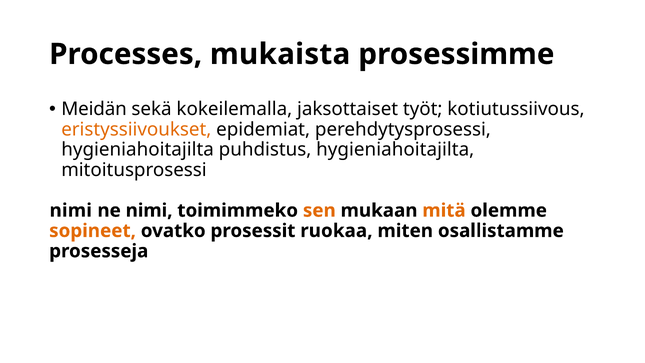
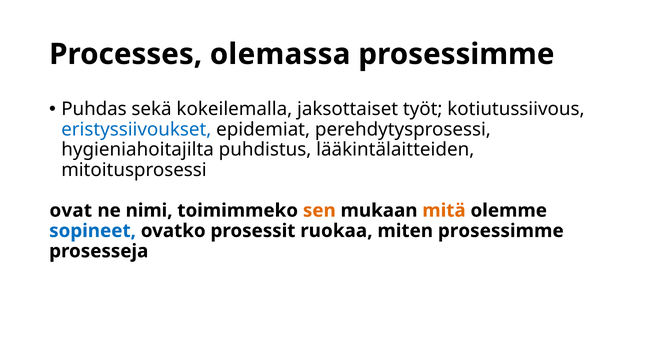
mukaista: mukaista -> olemassa (280, 54)
Meidän: Meidän -> Puhdas (94, 109)
eristyssiivoukset colour: orange -> blue (136, 129)
puhdistus hygieniahoitajilta: hygieniahoitajilta -> lääkintälaitteiden (395, 150)
nimi: nimi -> ovat (71, 210)
sopineet colour: orange -> blue (93, 231)
miten osallistamme: osallistamme -> prosessimme (501, 231)
